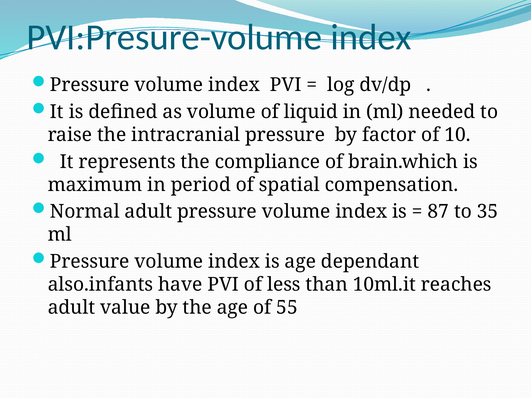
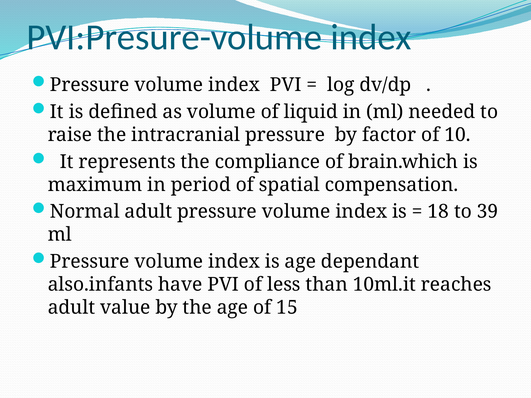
87: 87 -> 18 (438, 212)
35: 35 -> 39 (488, 212)
55: 55 -> 15 (287, 308)
